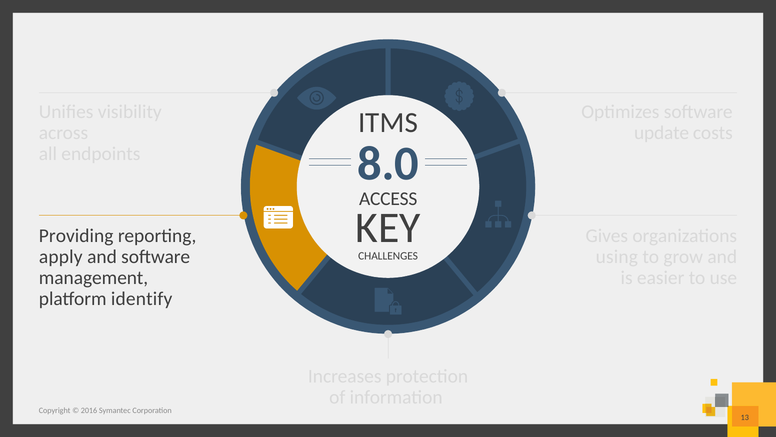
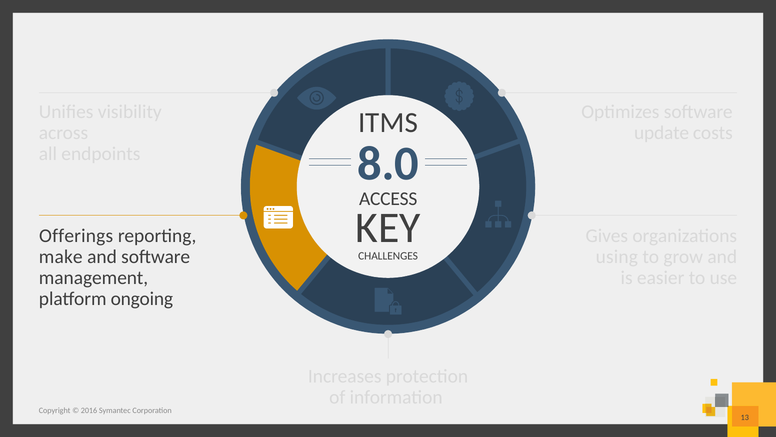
Providing: Providing -> Offerings (76, 236)
apply: apply -> make (61, 257)
identify: identify -> ongoing (142, 299)
